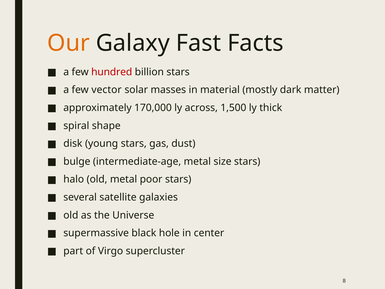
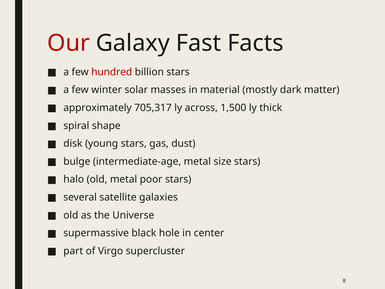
Our colour: orange -> red (68, 43)
vector: vector -> winter (107, 90)
170,000: 170,000 -> 705,317 (153, 108)
